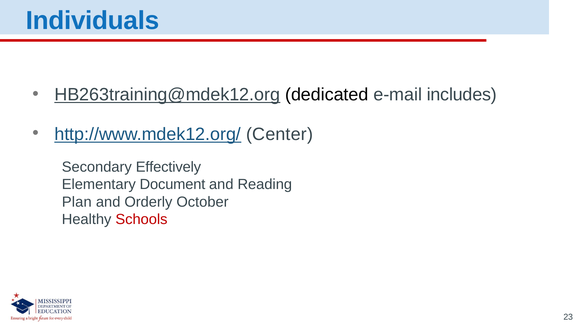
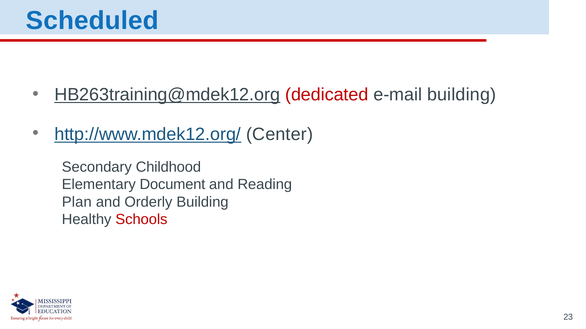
Individuals: Individuals -> Scheduled (92, 21)
dedicated colour: black -> red (327, 95)
e-mail includes: includes -> building (462, 95)
Effectively: Effectively -> Childhood (168, 167)
Orderly October: October -> Building (202, 202)
